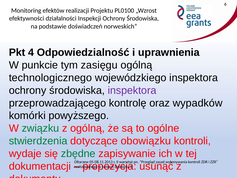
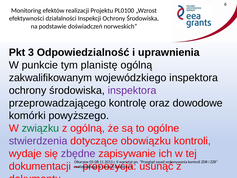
Pkt 4: 4 -> 3 (31, 52)
zasięgu: zasięgu -> planistę (99, 65)
technologicznego: technologicznego -> zakwalifikowanym (50, 78)
wypadków: wypadków -> dowodowe (198, 103)
stwierdzenia colour: green -> purple (38, 141)
zbędne colour: green -> purple (78, 153)
